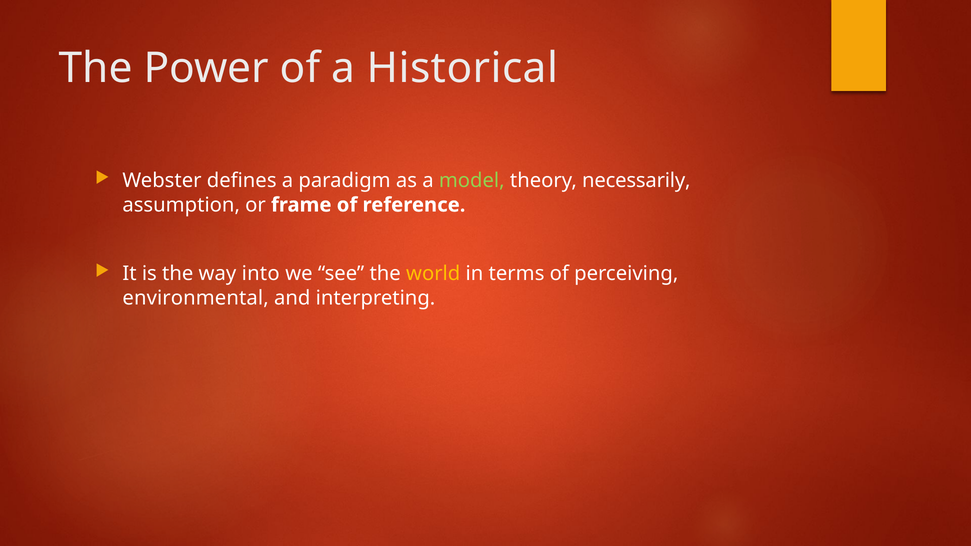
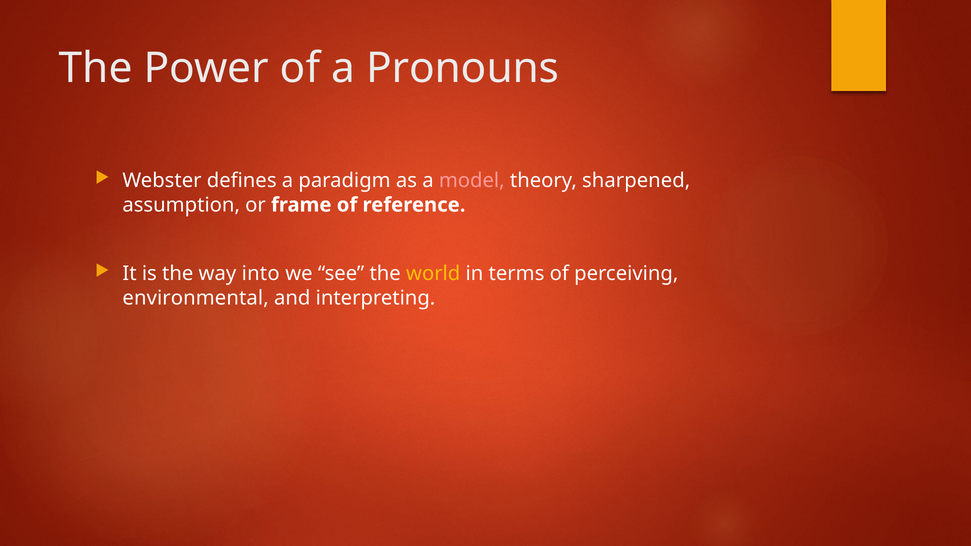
Historical: Historical -> Pronouns (463, 68)
model colour: light green -> pink (472, 181)
necessarily: necessarily -> sharpened (636, 181)
